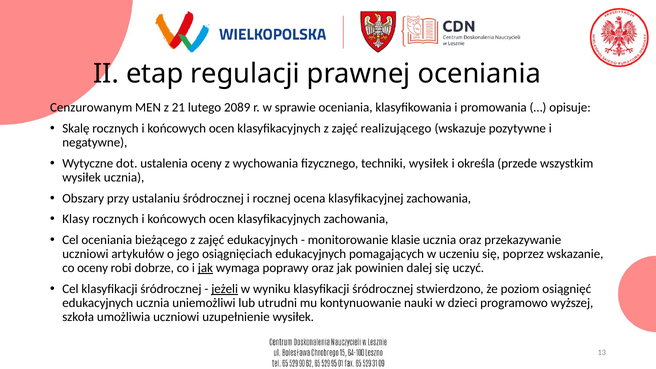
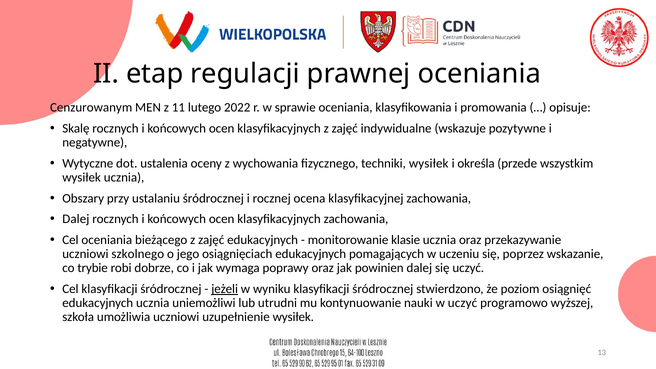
21: 21 -> 11 (178, 108)
2089: 2089 -> 2022 (237, 108)
realizującego: realizującego -> indywidualne (396, 128)
Klasy: Klasy -> Dalej (76, 219)
artykułów: artykułów -> szkolnego (138, 254)
co oceny: oceny -> trybie (93, 268)
jak underline: present -> none (205, 268)
w dzieci: dzieci -> uczyć (462, 303)
